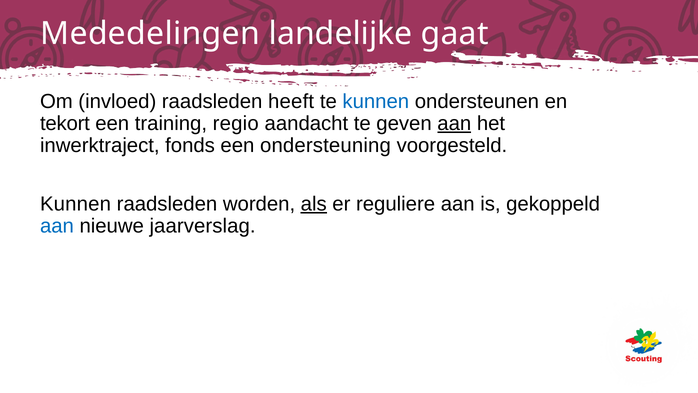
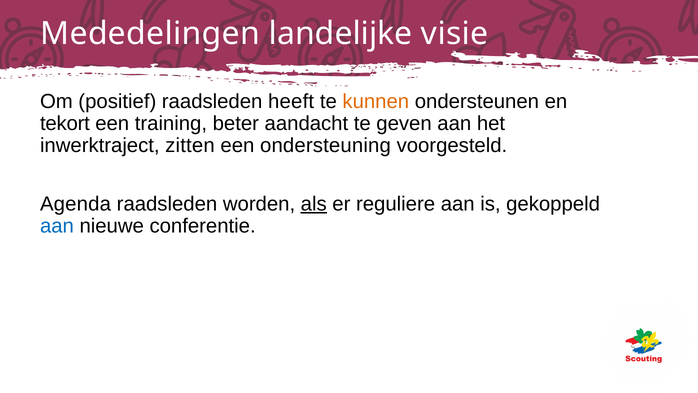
gaat: gaat -> visie (455, 34)
invloed: invloed -> positief (117, 101)
kunnen colour: blue -> orange (376, 101)
regio: regio -> beter (236, 123)
aan underline: present -> none (454, 123)
fonds: fonds -> zitten (190, 145)
Kunnen: Kunnen -> Agenda (75, 204)
jaarverslag: jaarverslag -> conferentie (203, 226)
